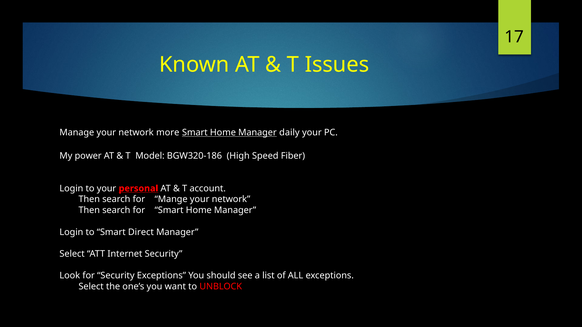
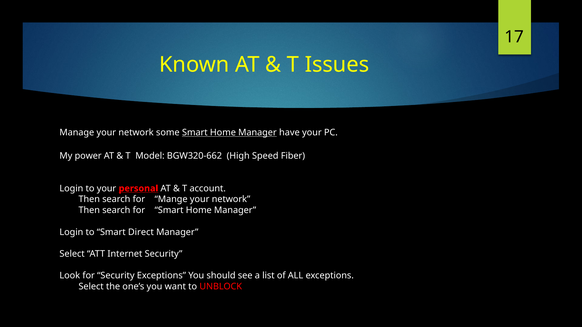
more: more -> some (168, 133)
daily: daily -> have (289, 133)
BGW320-186: BGW320-186 -> BGW320-662 (194, 156)
